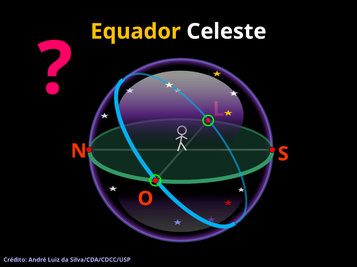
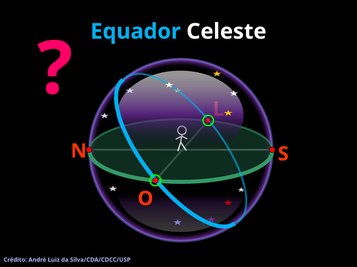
Equador colour: yellow -> light blue (136, 32)
